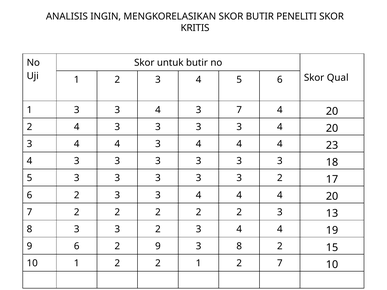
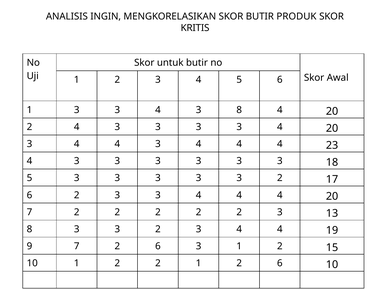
PENELITI: PENELITI -> PRODUK (296, 16)
Qual: Qual -> Awal (338, 78)
3 7: 7 -> 8 (239, 110)
9 6: 6 -> 7 (77, 246)
9: 9 -> 6 (158, 246)
3 8: 8 -> 1 (239, 246)
1 2 7: 7 -> 6 (280, 263)
